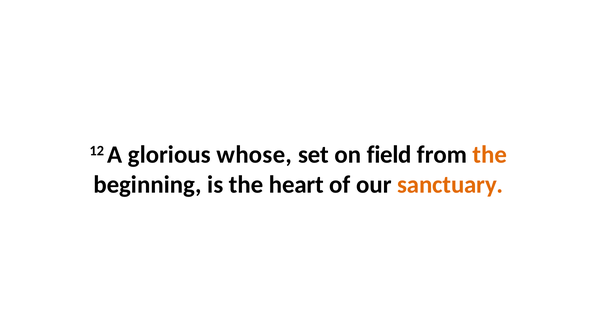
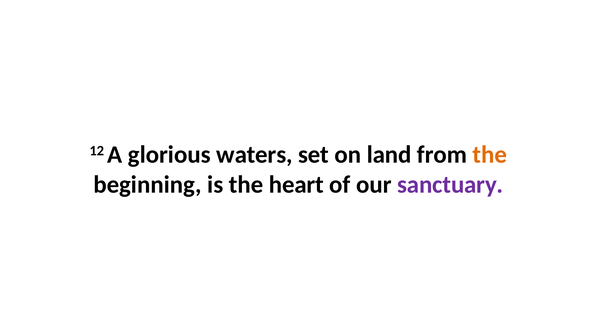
whose: whose -> waters (254, 155)
field: field -> land (389, 155)
sanctuary colour: orange -> purple (450, 185)
